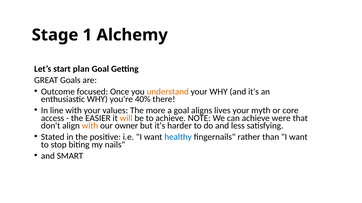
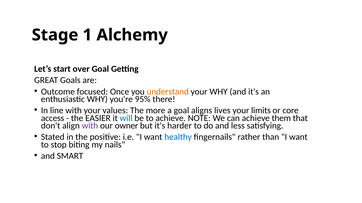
plan: plan -> over (81, 69)
40%: 40% -> 95% (143, 99)
myth: myth -> limits (261, 111)
will colour: orange -> blue (126, 118)
were: were -> them (281, 118)
with colour: orange -> purple (90, 126)
